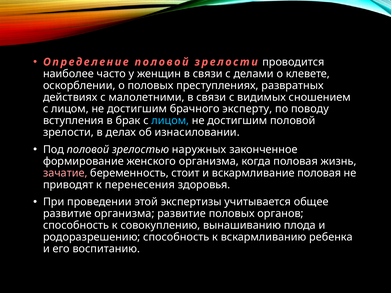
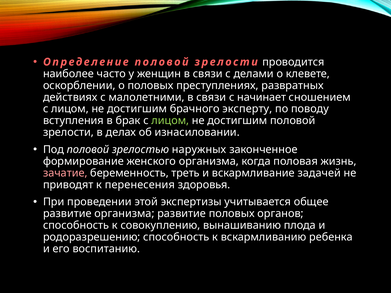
видимых: видимых -> начинает (262, 97)
лицом colour: light blue -> light green (170, 121)
стоит: стоит -> треть (186, 173)
вскармливание половая: половая -> задачей (319, 173)
